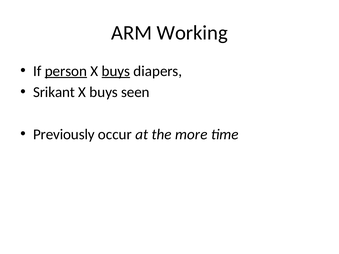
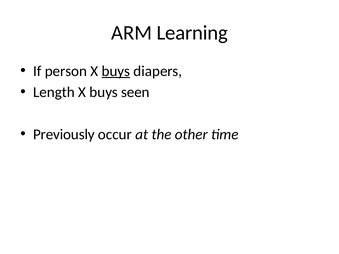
Working: Working -> Learning (192, 33)
person underline: present -> none (66, 71)
Srikant: Srikant -> Length (54, 92)
more: more -> other (191, 134)
